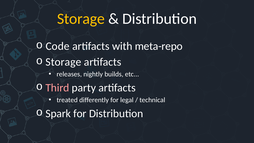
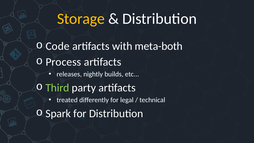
meta-repo: meta-repo -> meta-both (159, 46)
Storage: Storage -> Process (63, 62)
Third colour: pink -> light green (57, 88)
